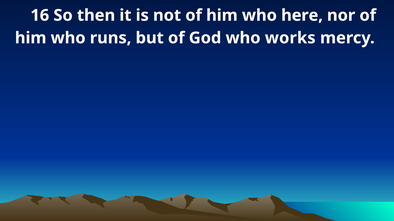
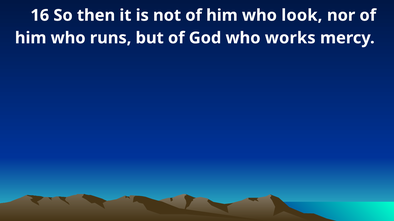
here: here -> look (302, 15)
